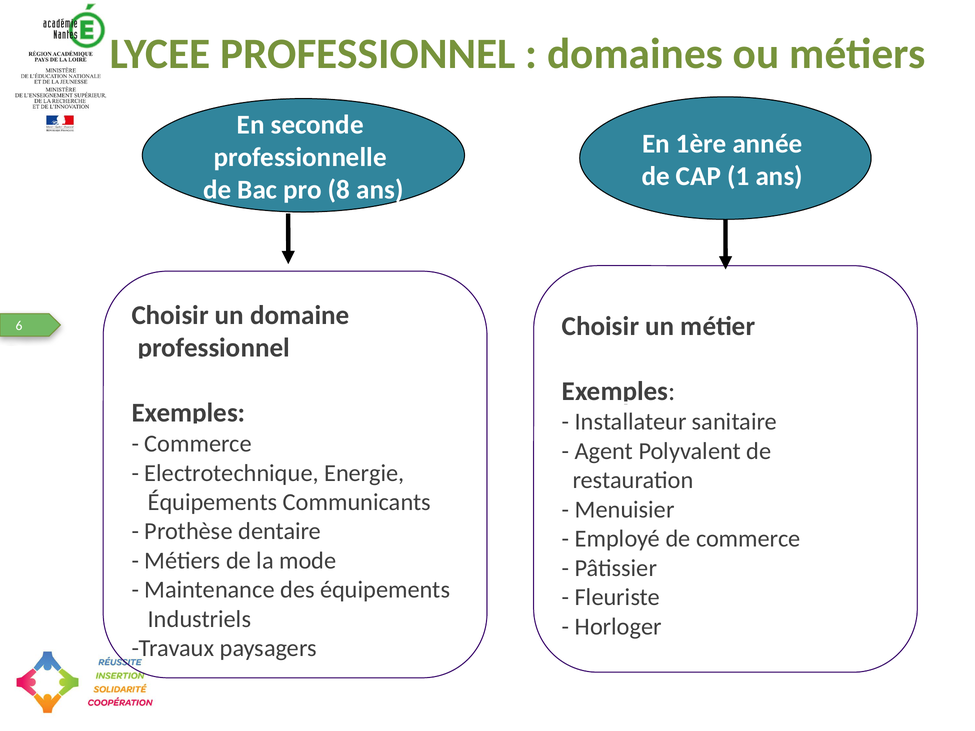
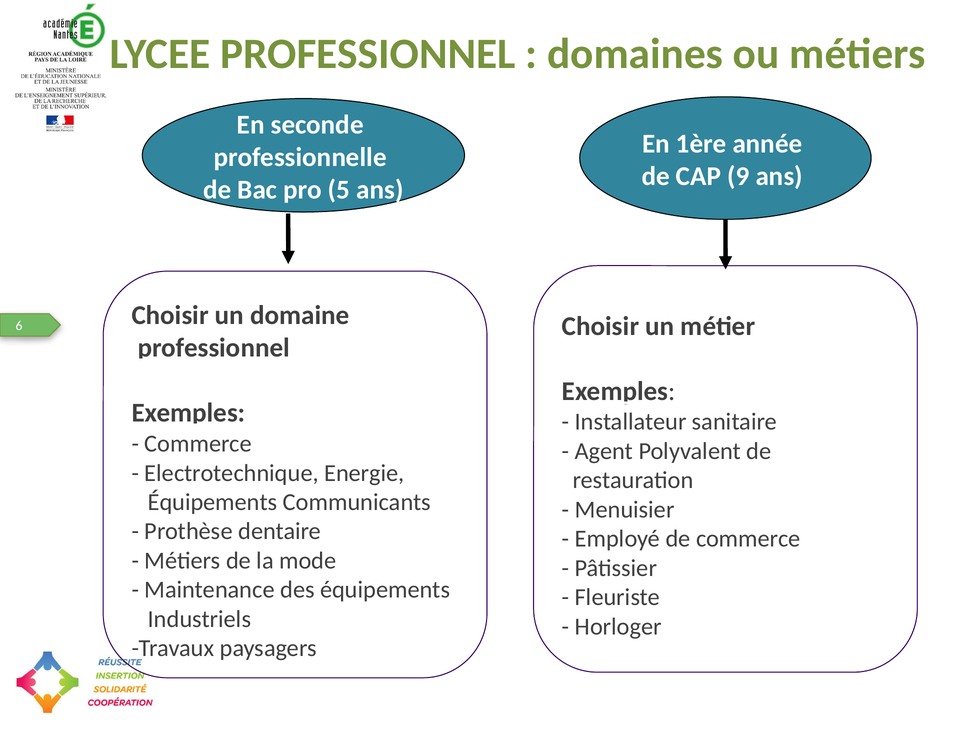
1: 1 -> 9 (738, 176)
8: 8 -> 5 (339, 190)
